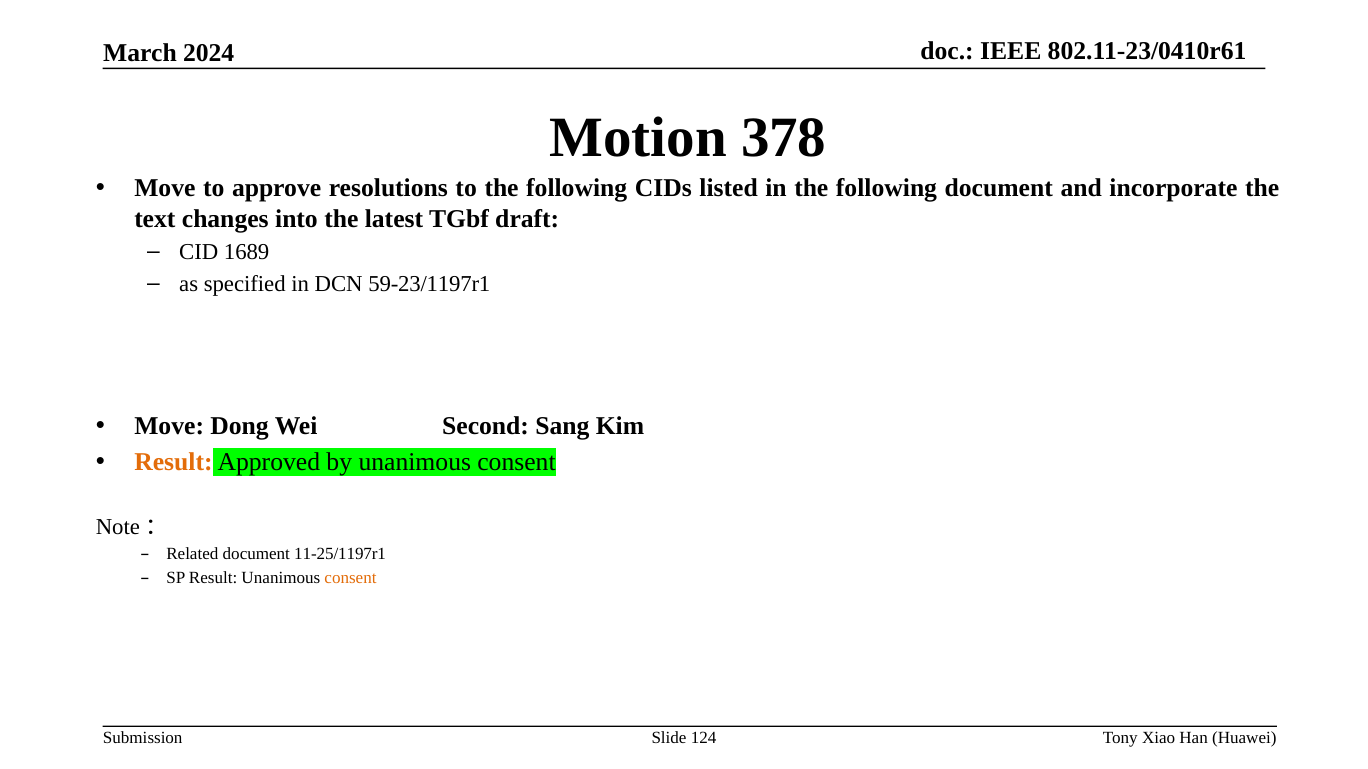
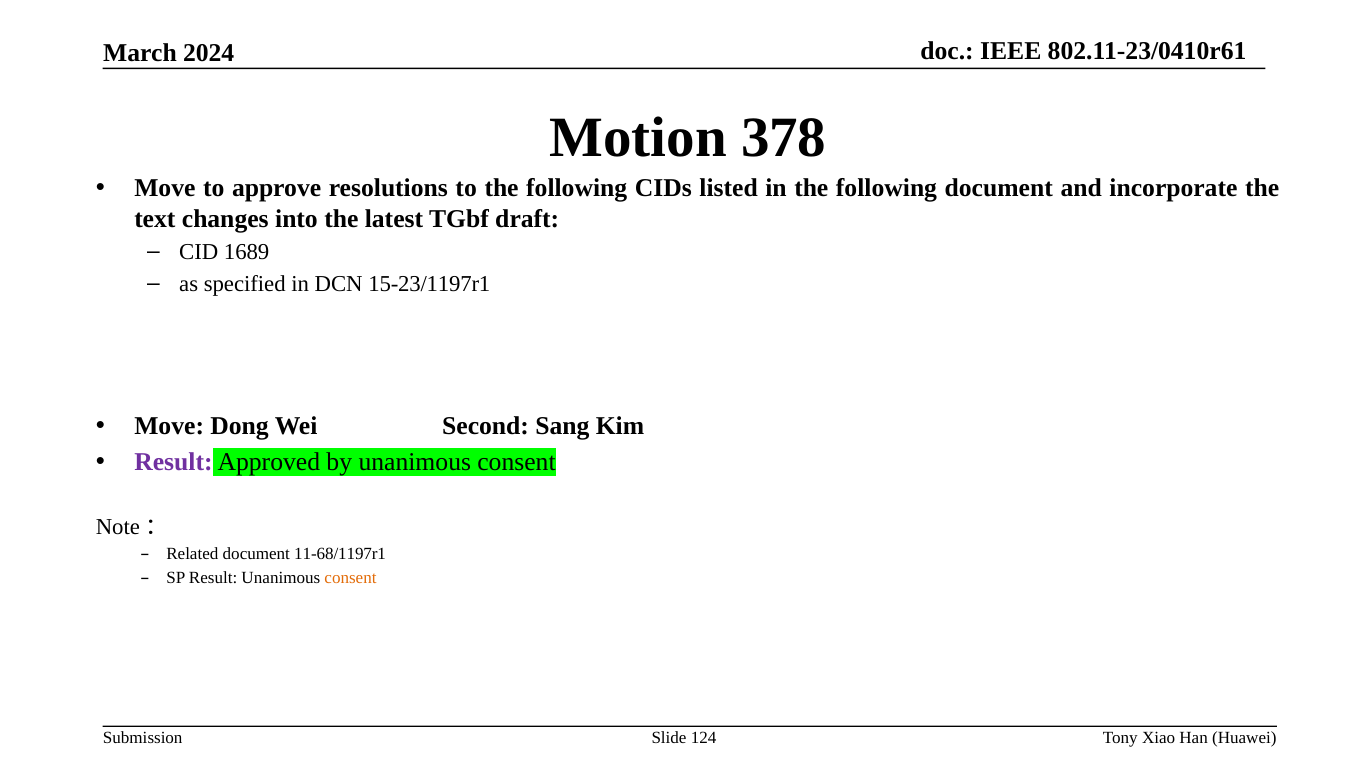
59-23/1197r1: 59-23/1197r1 -> 15-23/1197r1 (429, 284)
Result colour: orange -> purple (173, 462)
11-25/1197r1: 11-25/1197r1 -> 11-68/1197r1 (340, 555)
